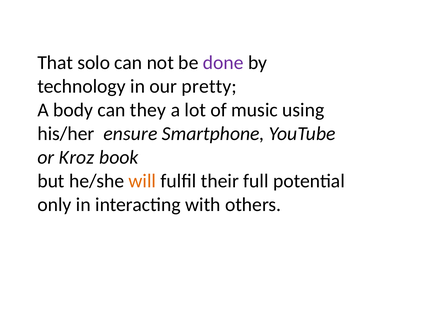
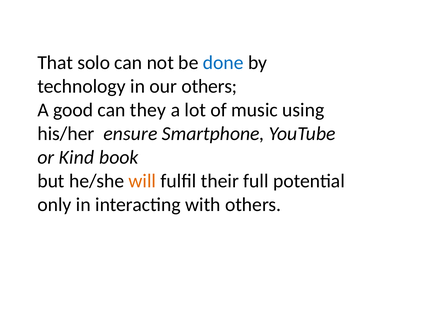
done colour: purple -> blue (223, 63)
our pretty: pretty -> others (209, 86)
body: body -> good (73, 110)
Kroz: Kroz -> Kind (77, 157)
